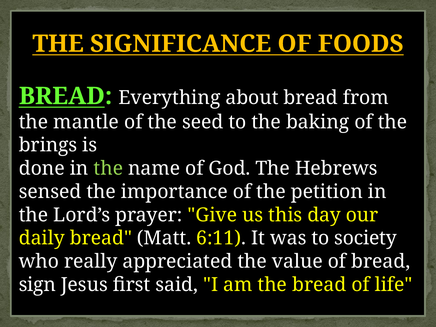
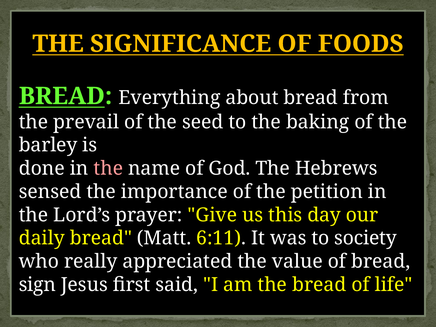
mantle: mantle -> prevail (86, 122)
brings: brings -> barley (48, 145)
the colour: light green -> pink (108, 168)
